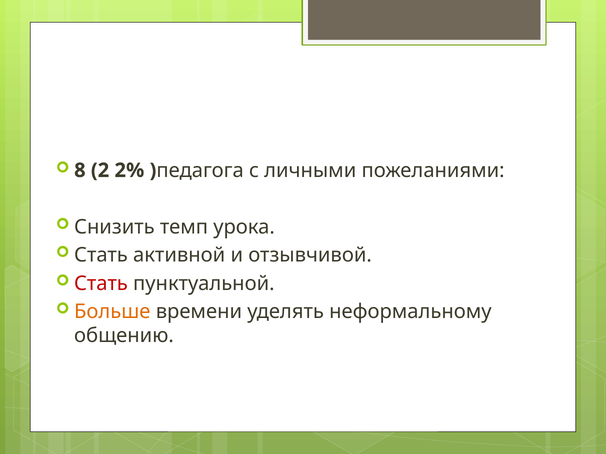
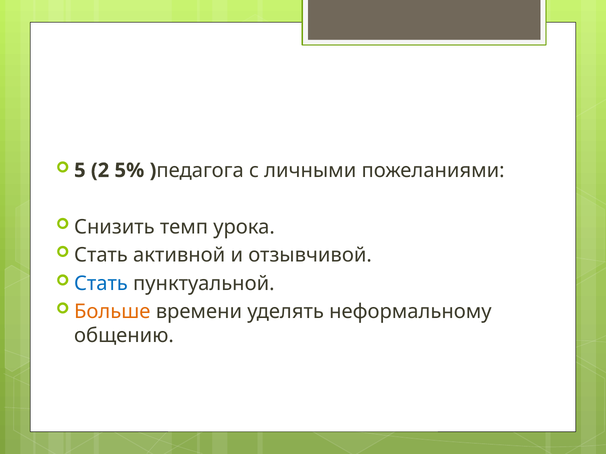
8: 8 -> 5 (80, 171)
2%: 2% -> 5% (129, 171)
Стать colour: red -> blue (101, 284)
